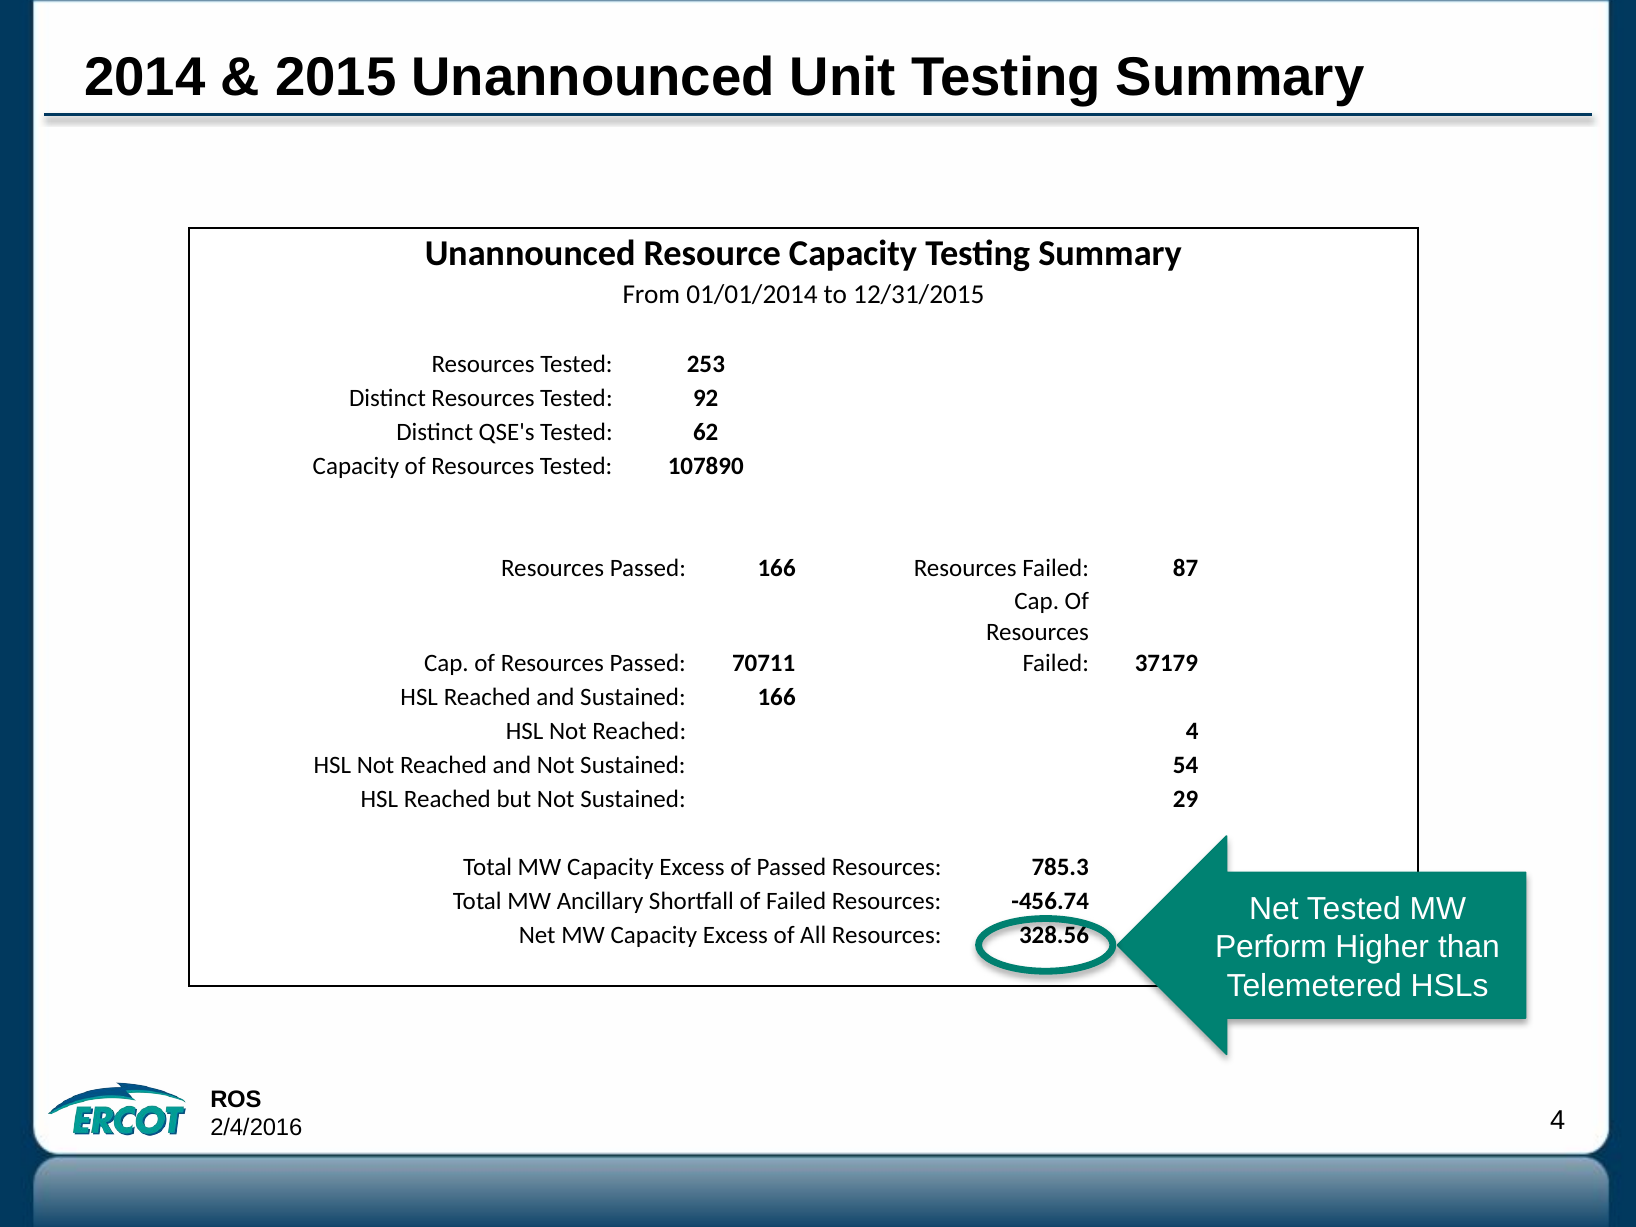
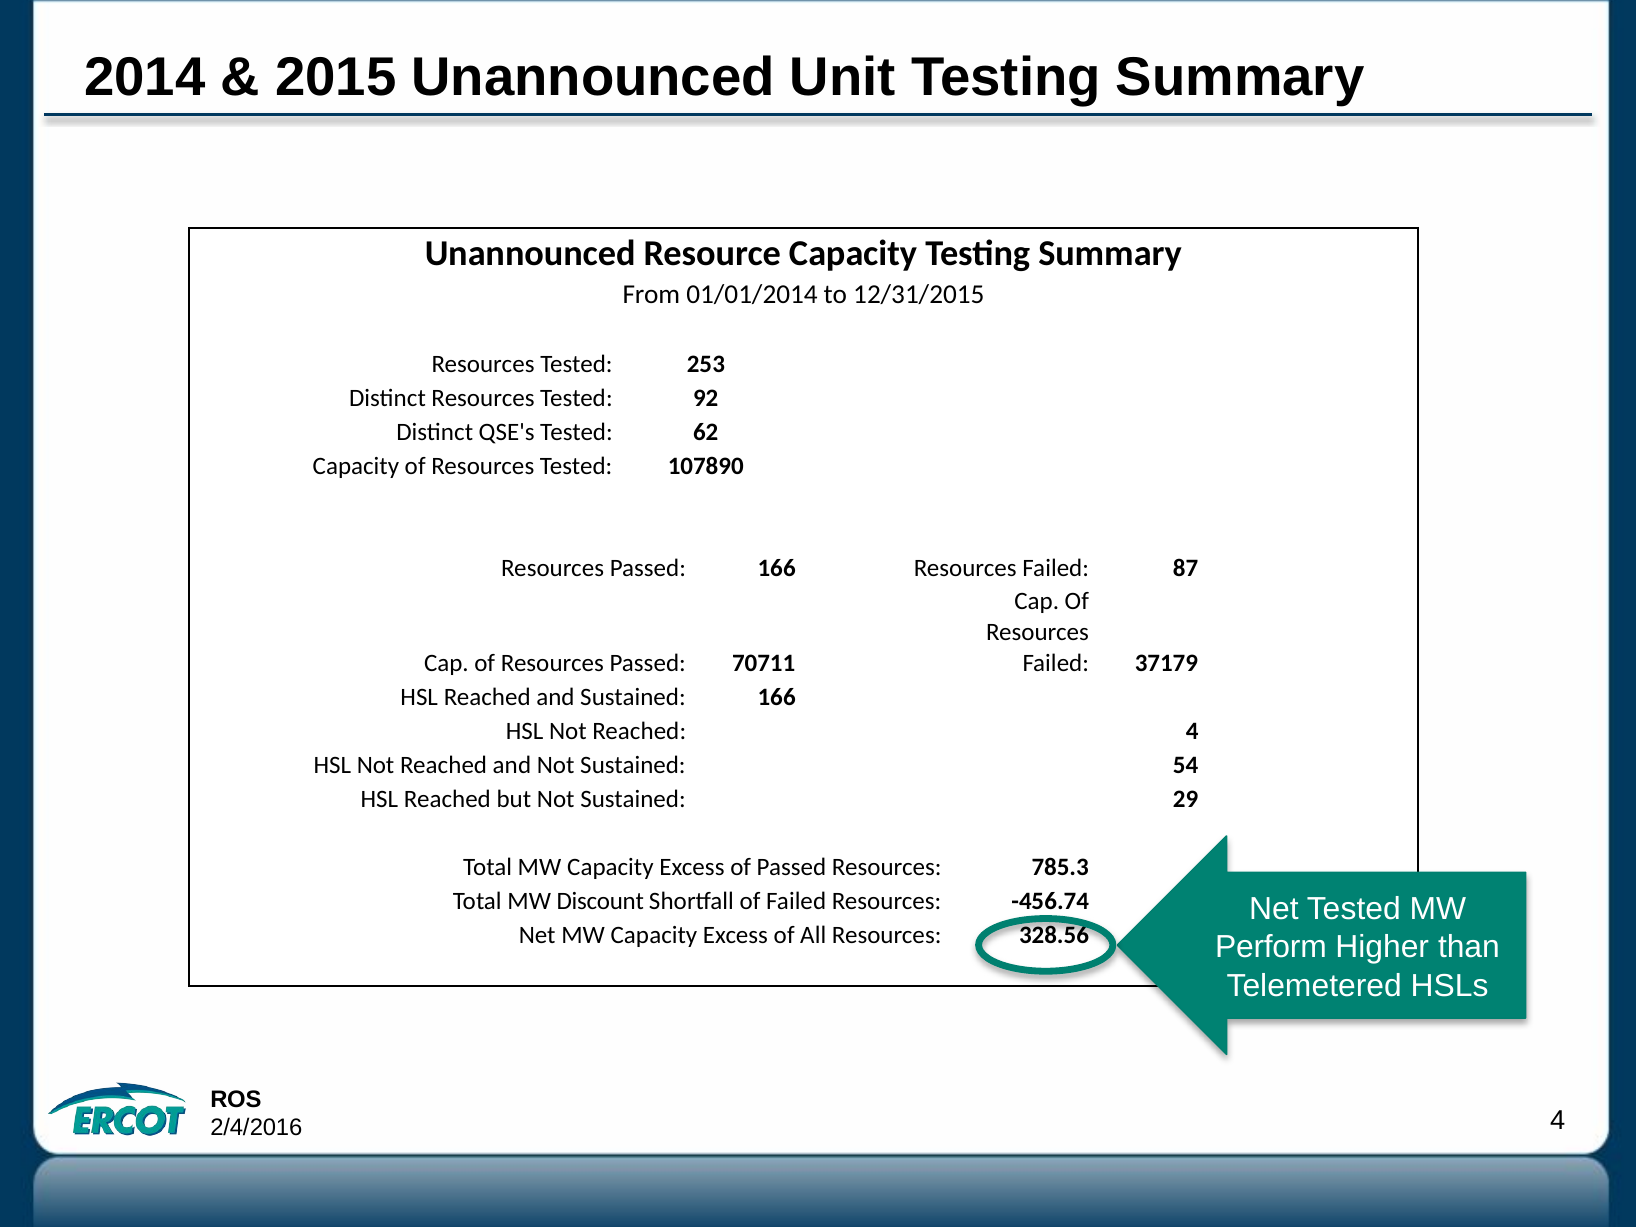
Ancillary: Ancillary -> Discount (600, 902)
